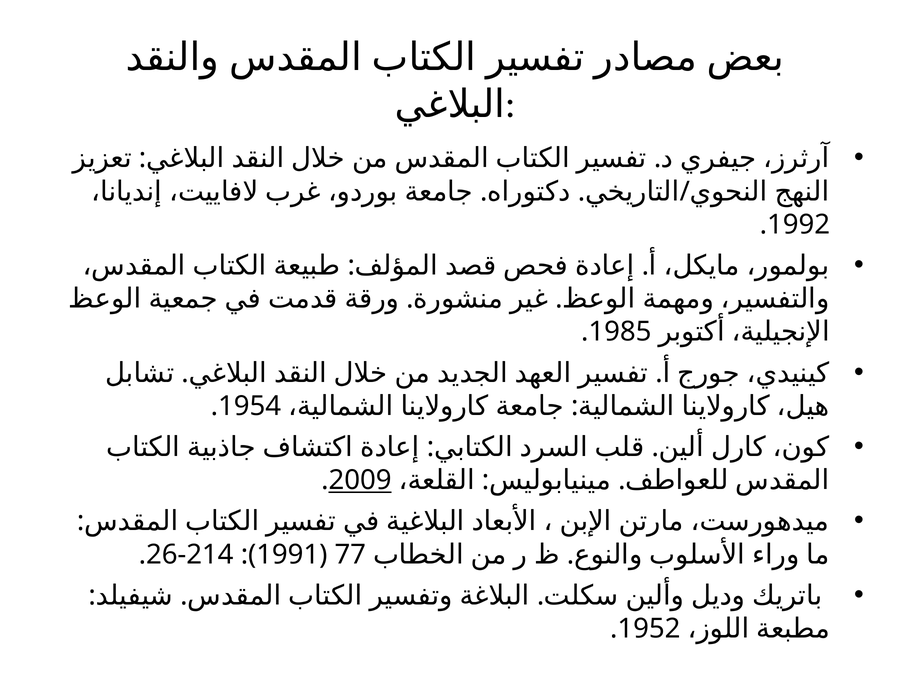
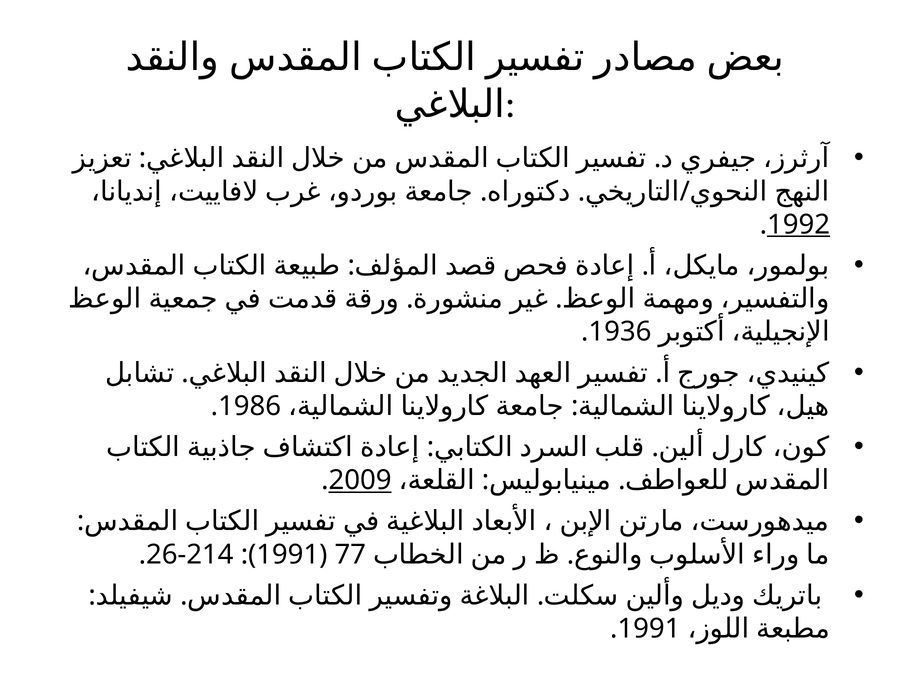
1992 underline: none -> present (799, 225)
1985: 1985 -> 1936 (620, 332)
1954: 1954 -> 1986 (250, 406)
1952: 1952 -> 1991 (649, 629)
